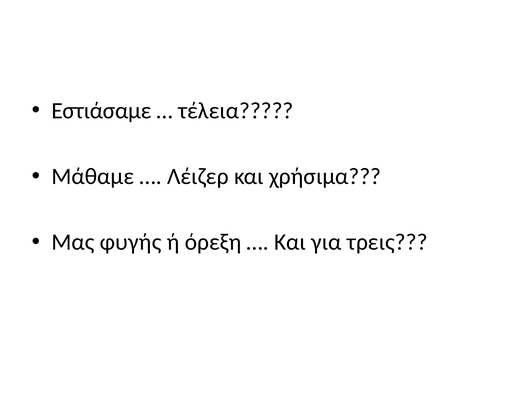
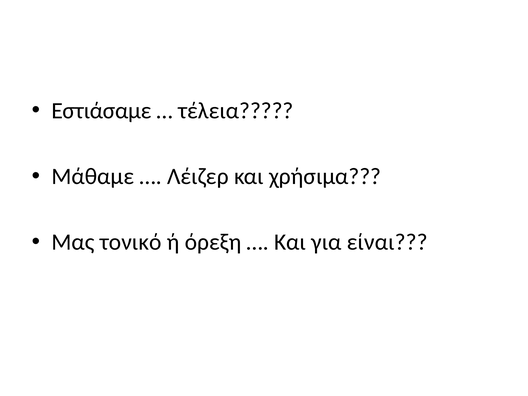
φυγής: φυγής -> τονικό (131, 242)
τρεις: τρεις -> είναι (387, 242)
